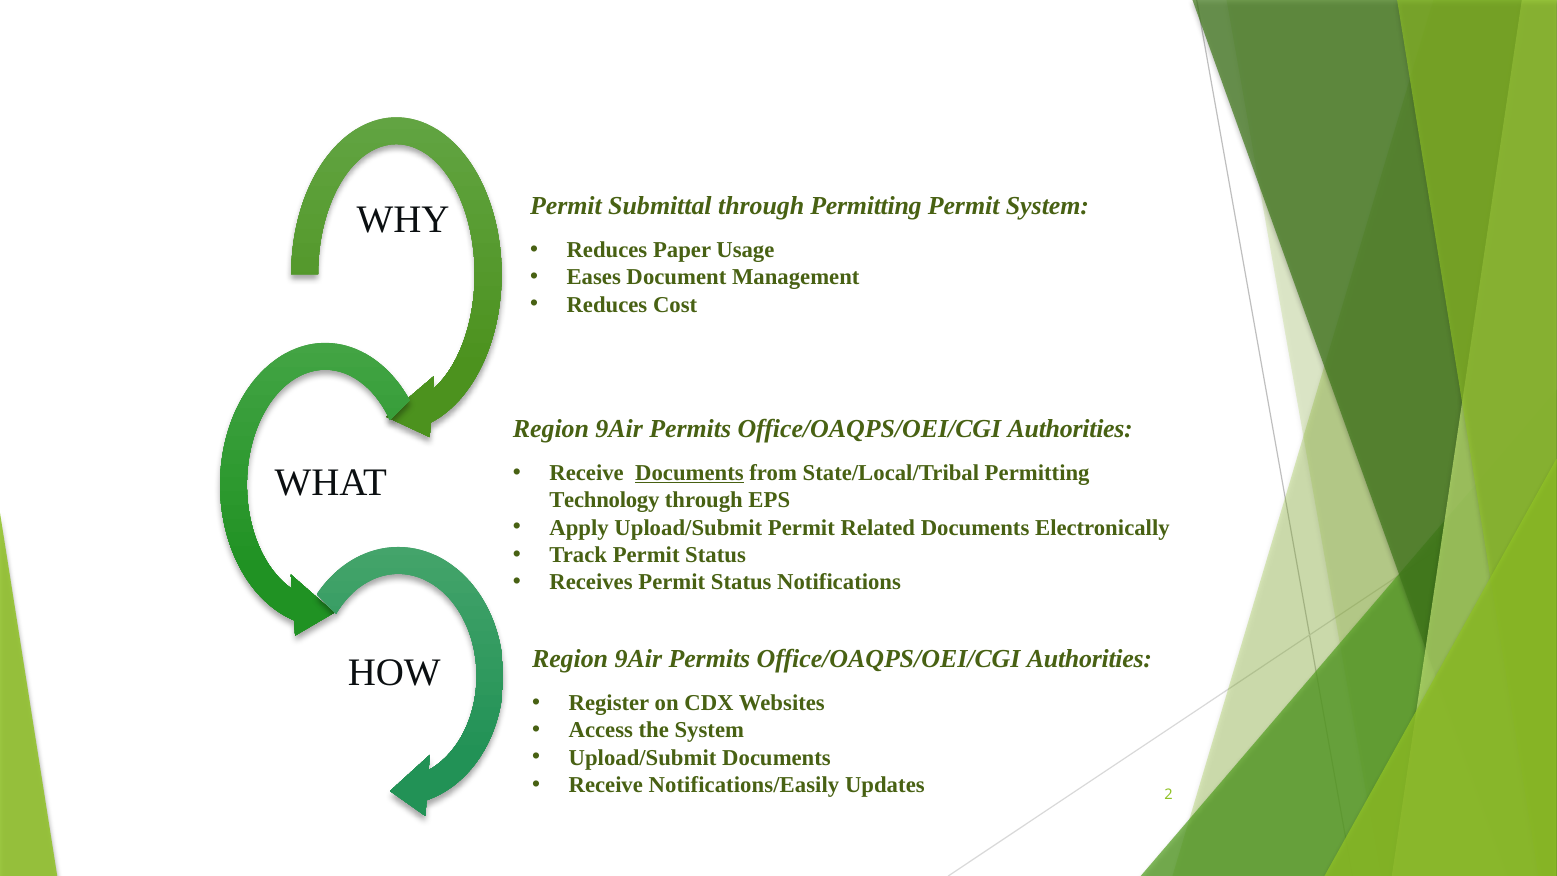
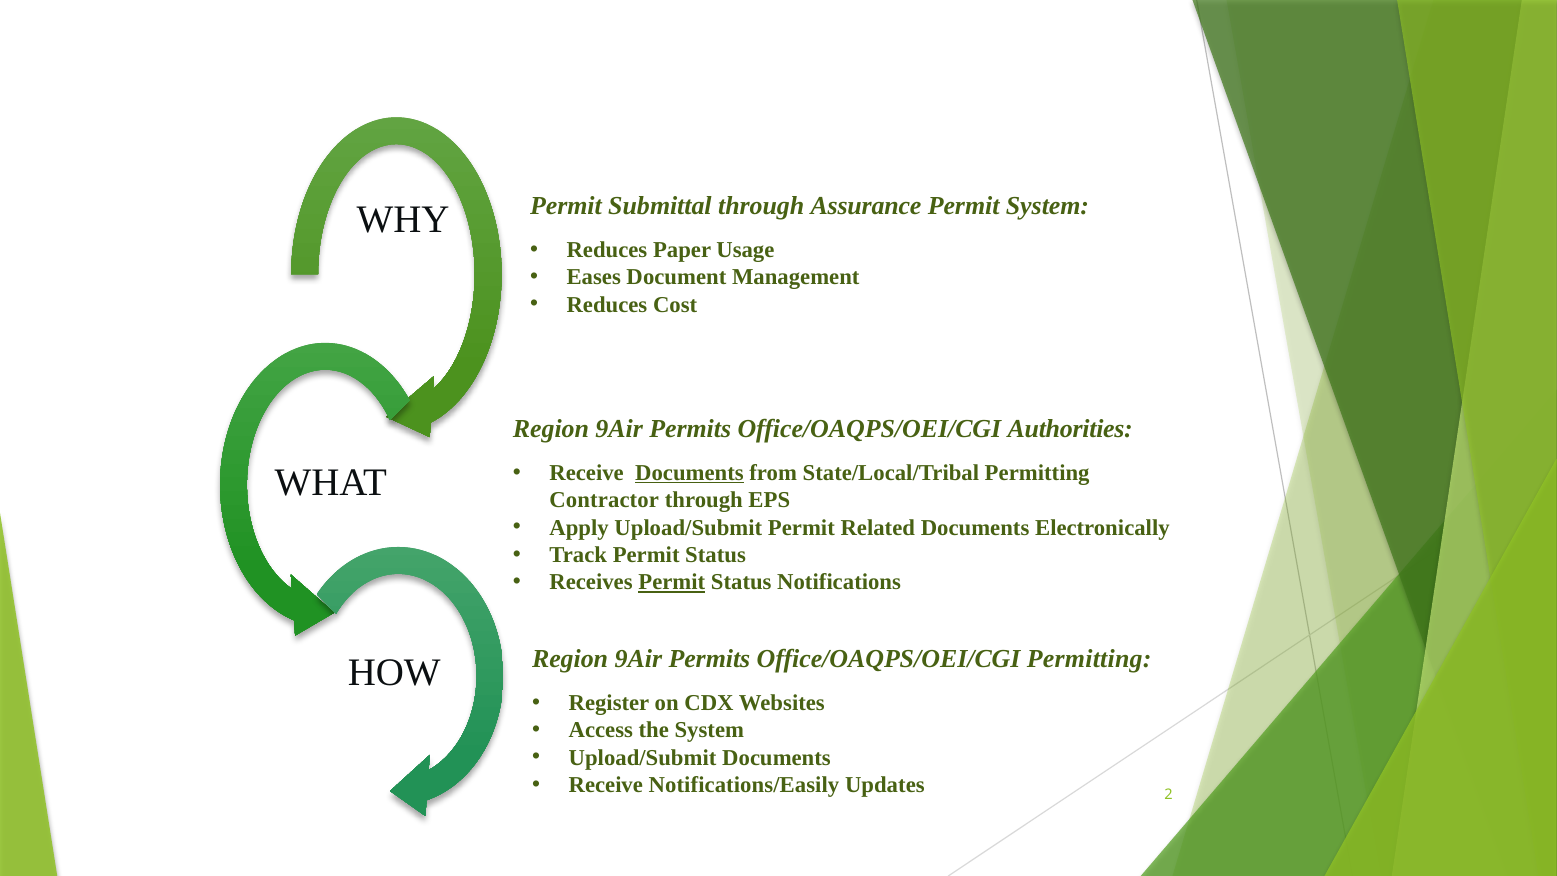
through Permitting: Permitting -> Assurance (866, 205)
Technology: Technology -> Contractor (604, 500)
Permit underline: none -> present (672, 582)
Authorities: Authorities -> Permitting (1089, 658)
